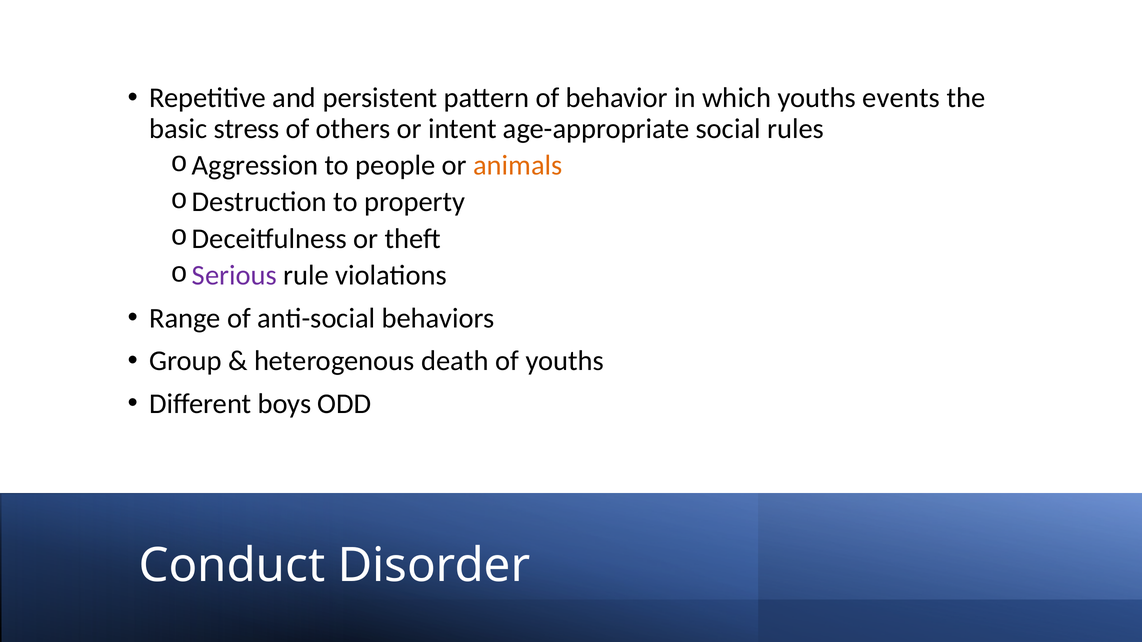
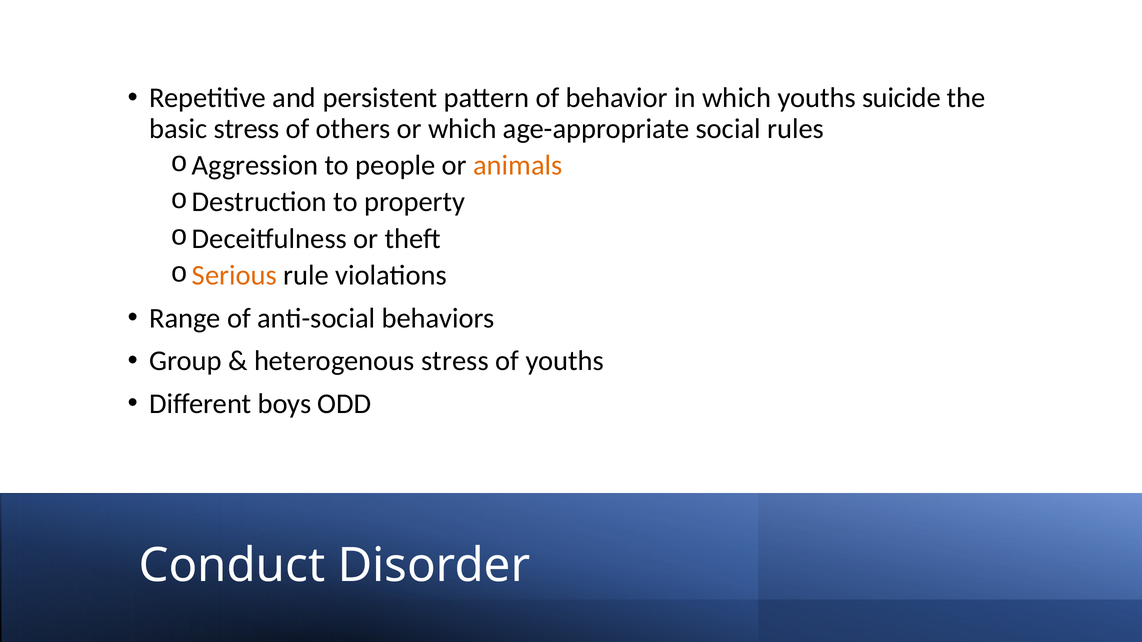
events: events -> suicide (901, 98)
or intent: intent -> which (462, 129)
Serious colour: purple -> orange (234, 276)
heterogenous death: death -> stress (455, 361)
